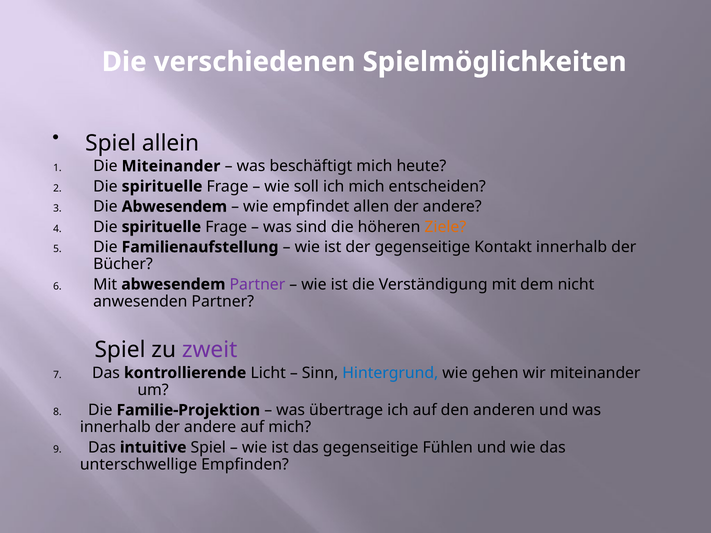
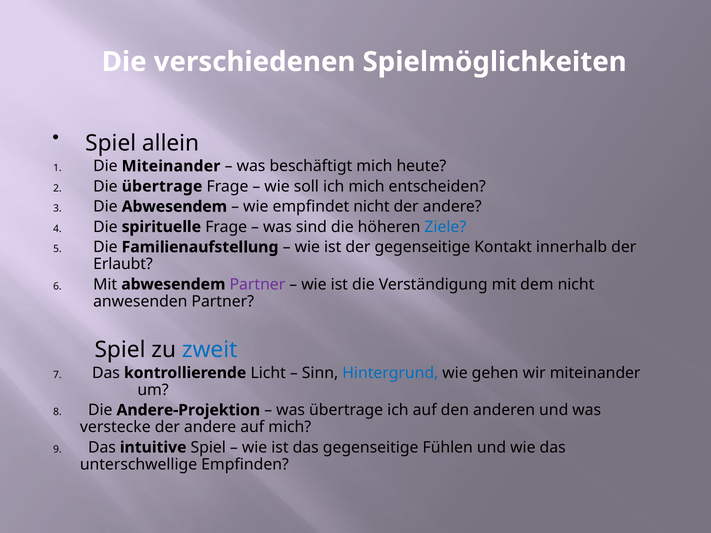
spirituelle: spirituelle -> übertrage (162, 186)
empfindet allen: allen -> nicht (371, 207)
Ziele colour: orange -> blue (445, 227)
Bücher: Bücher -> Erlaubt (123, 264)
zweit colour: purple -> blue (210, 350)
Familie-Projektion: Familie-Projektion -> Andere-Projektion (188, 410)
innerhalb: innerhalb -> verstecke (115, 427)
